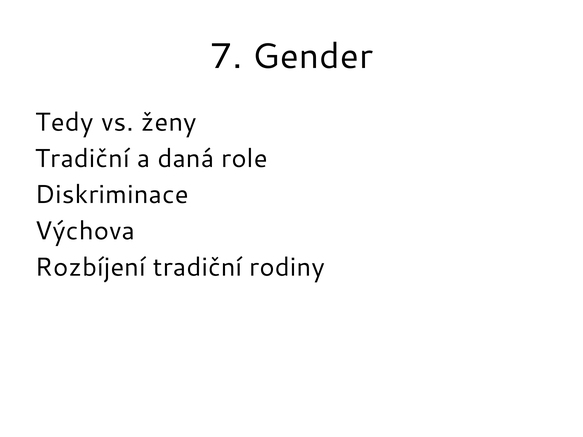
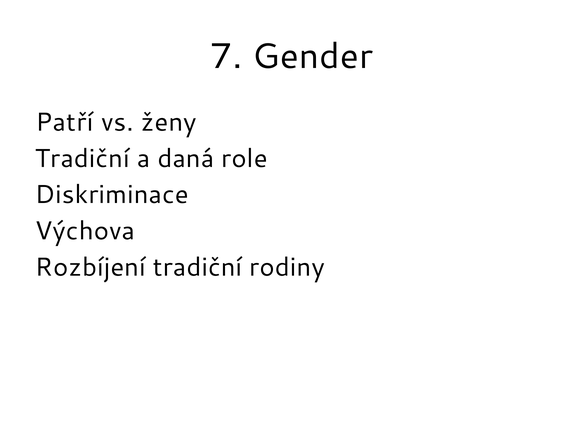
Tedy: Tedy -> Patří (64, 122)
